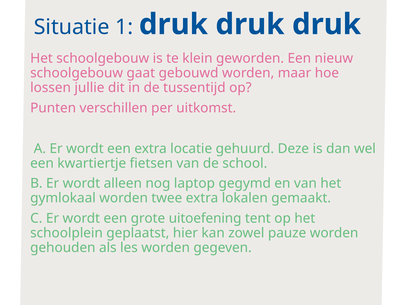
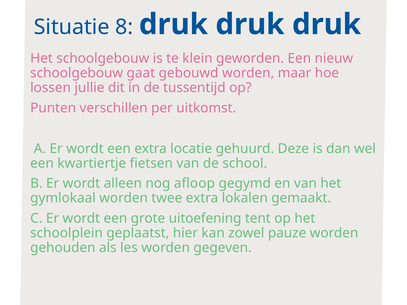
1: 1 -> 8 (124, 27)
laptop: laptop -> afloop (194, 184)
